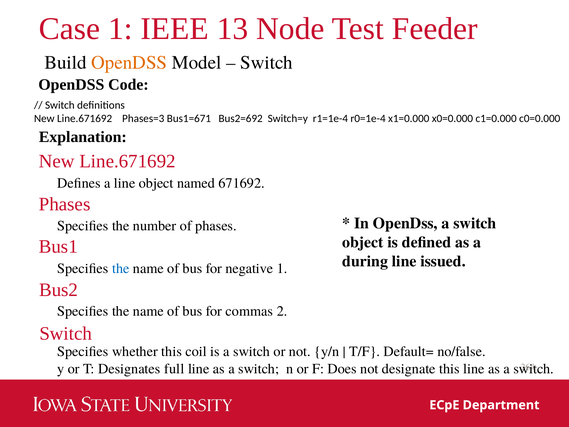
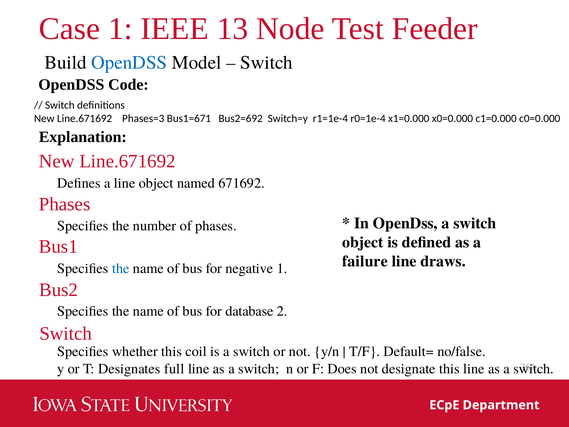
OpenDSS colour: orange -> blue (129, 62)
during: during -> failure (365, 261)
issued: issued -> draws (443, 261)
commas: commas -> database (249, 311)
